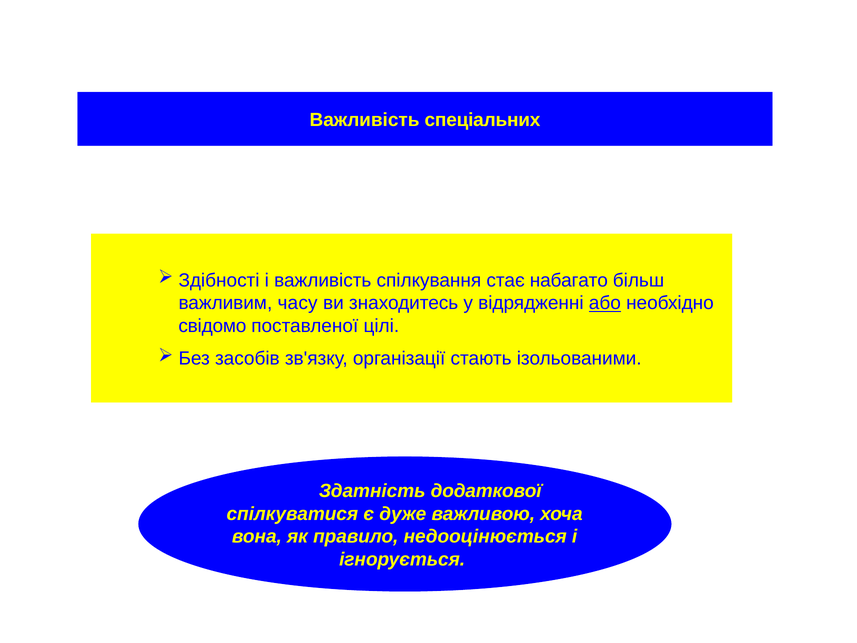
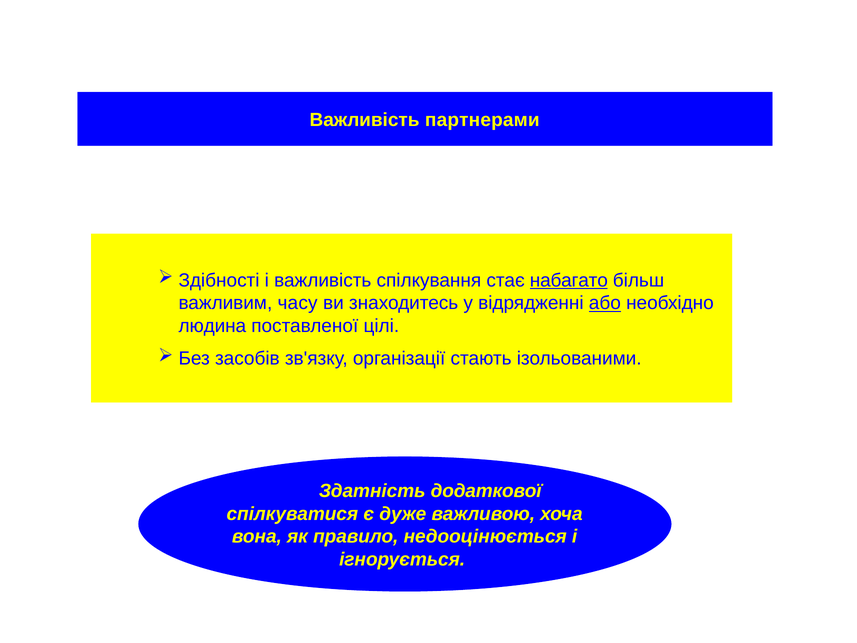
спеціальних: спеціальних -> партнерами (482, 120)
набагато underline: none -> present (569, 280)
свідомо: свідомо -> людина (212, 326)
